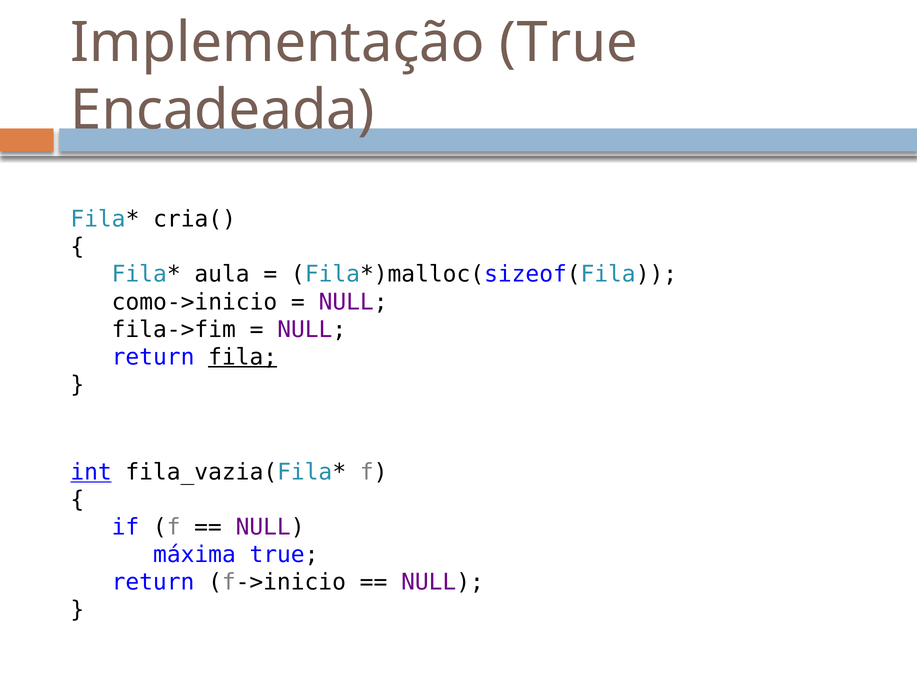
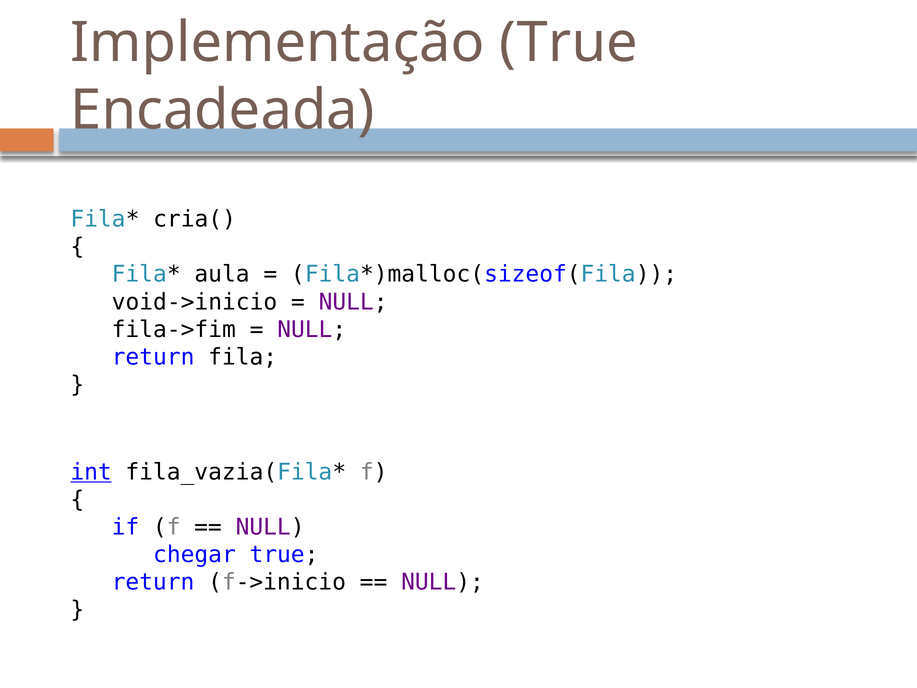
como->inicio: como->inicio -> void->inicio (194, 302)
fila underline: present -> none (243, 357)
máxima: máxima -> chegar (194, 555)
